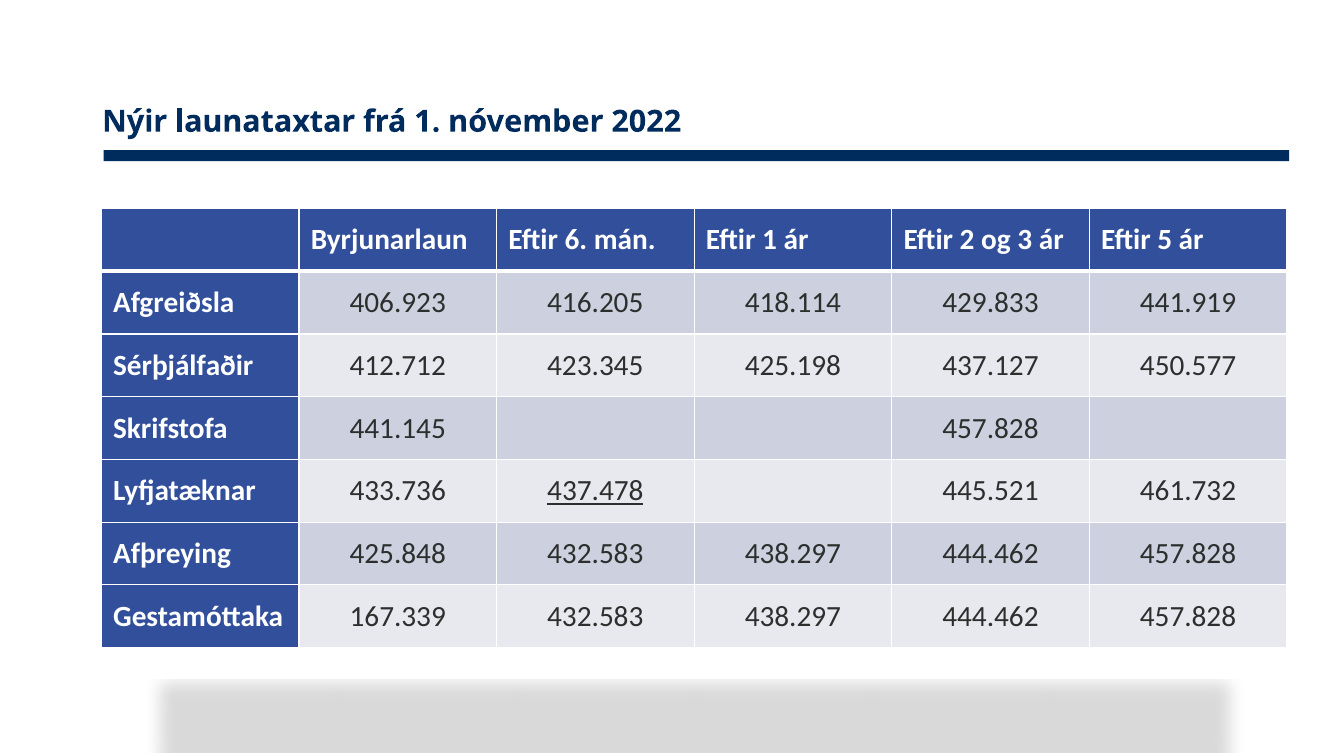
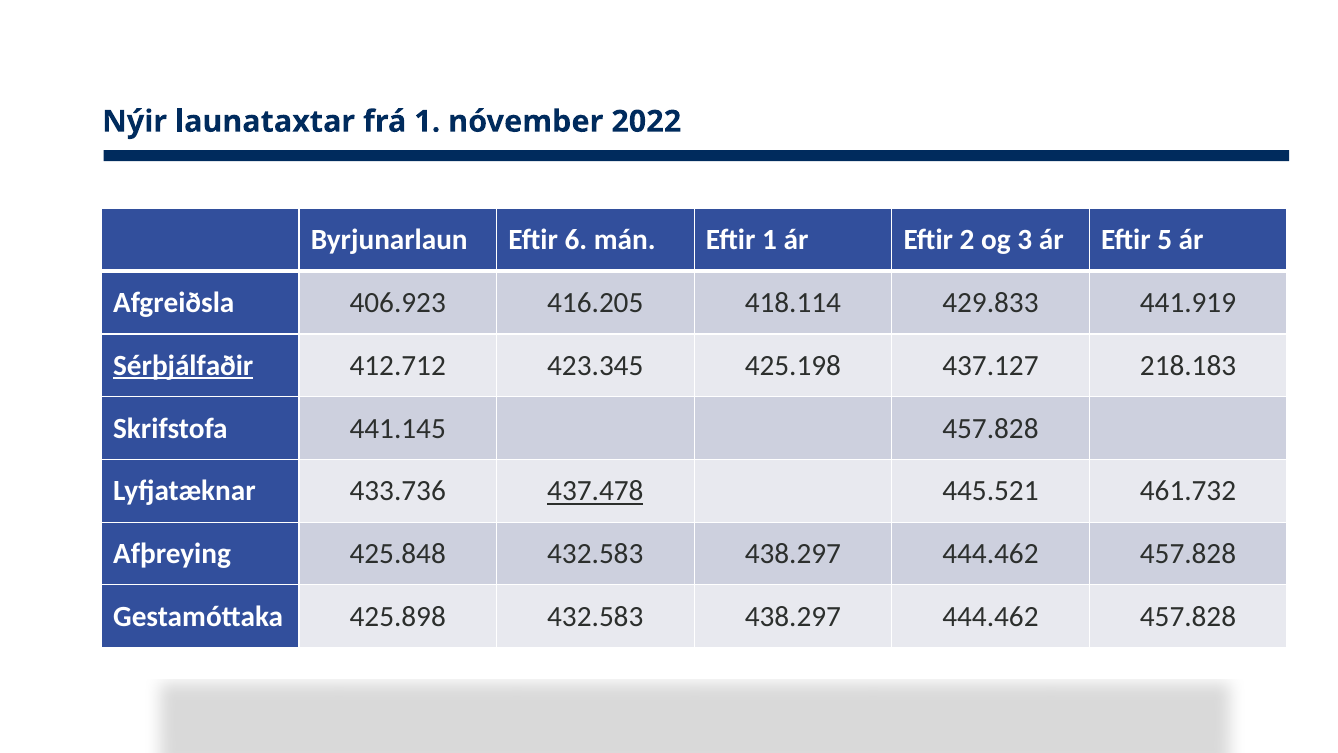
Sérþjálfaðir underline: none -> present (183, 365)
450.577: 450.577 -> 218.183 (1188, 365)
167.339: 167.339 -> 425.898 (398, 616)
